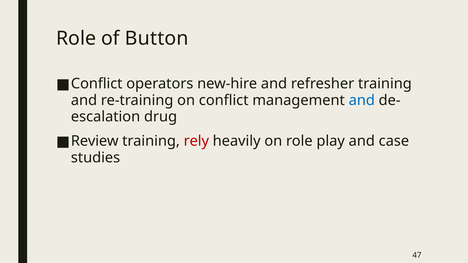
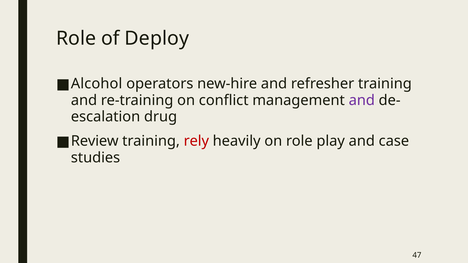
Button: Button -> Deploy (157, 38)
Conflict: Conflict -> Alcohol (97, 84)
and colour: blue -> purple (362, 100)
